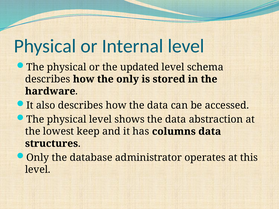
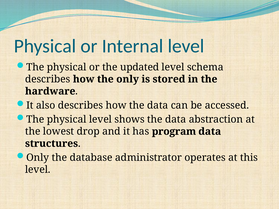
keep: keep -> drop (88, 132)
columns: columns -> program (174, 132)
